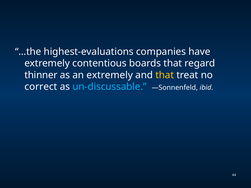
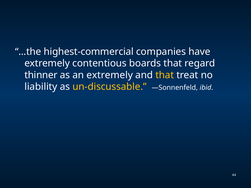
highest-evaluations: highest-evaluations -> highest-commercial (89, 52)
correct: correct -> liability (41, 87)
un-discussable colour: light blue -> yellow (110, 87)
